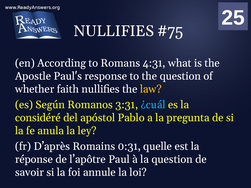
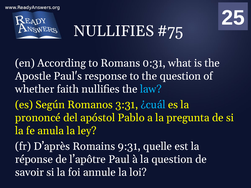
4:31: 4:31 -> 0:31 (154, 63)
law colour: yellow -> light blue (151, 89)
considéré: considéré -> prononcé (38, 118)
0:31: 0:31 -> 9:31 (129, 147)
